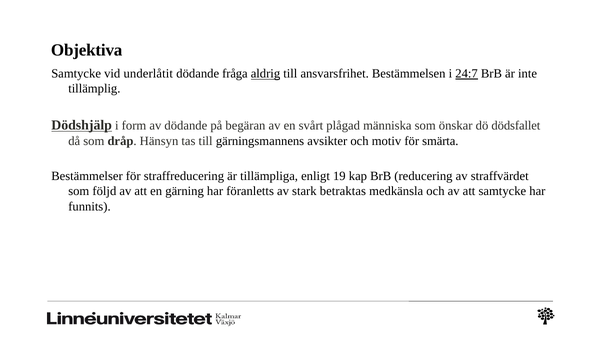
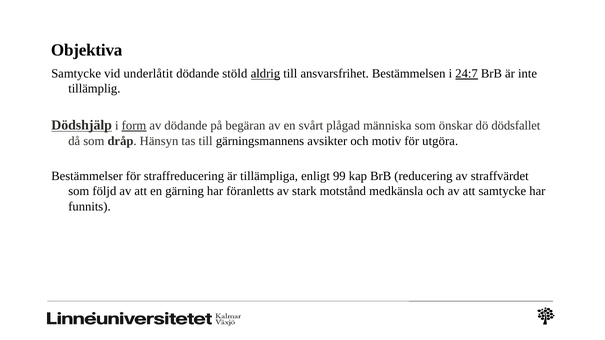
fråga: fråga -> stöld (235, 74)
form underline: none -> present (134, 126)
smärta: smärta -> utgöra (440, 141)
19: 19 -> 99 (339, 176)
betraktas: betraktas -> motstånd (343, 191)
